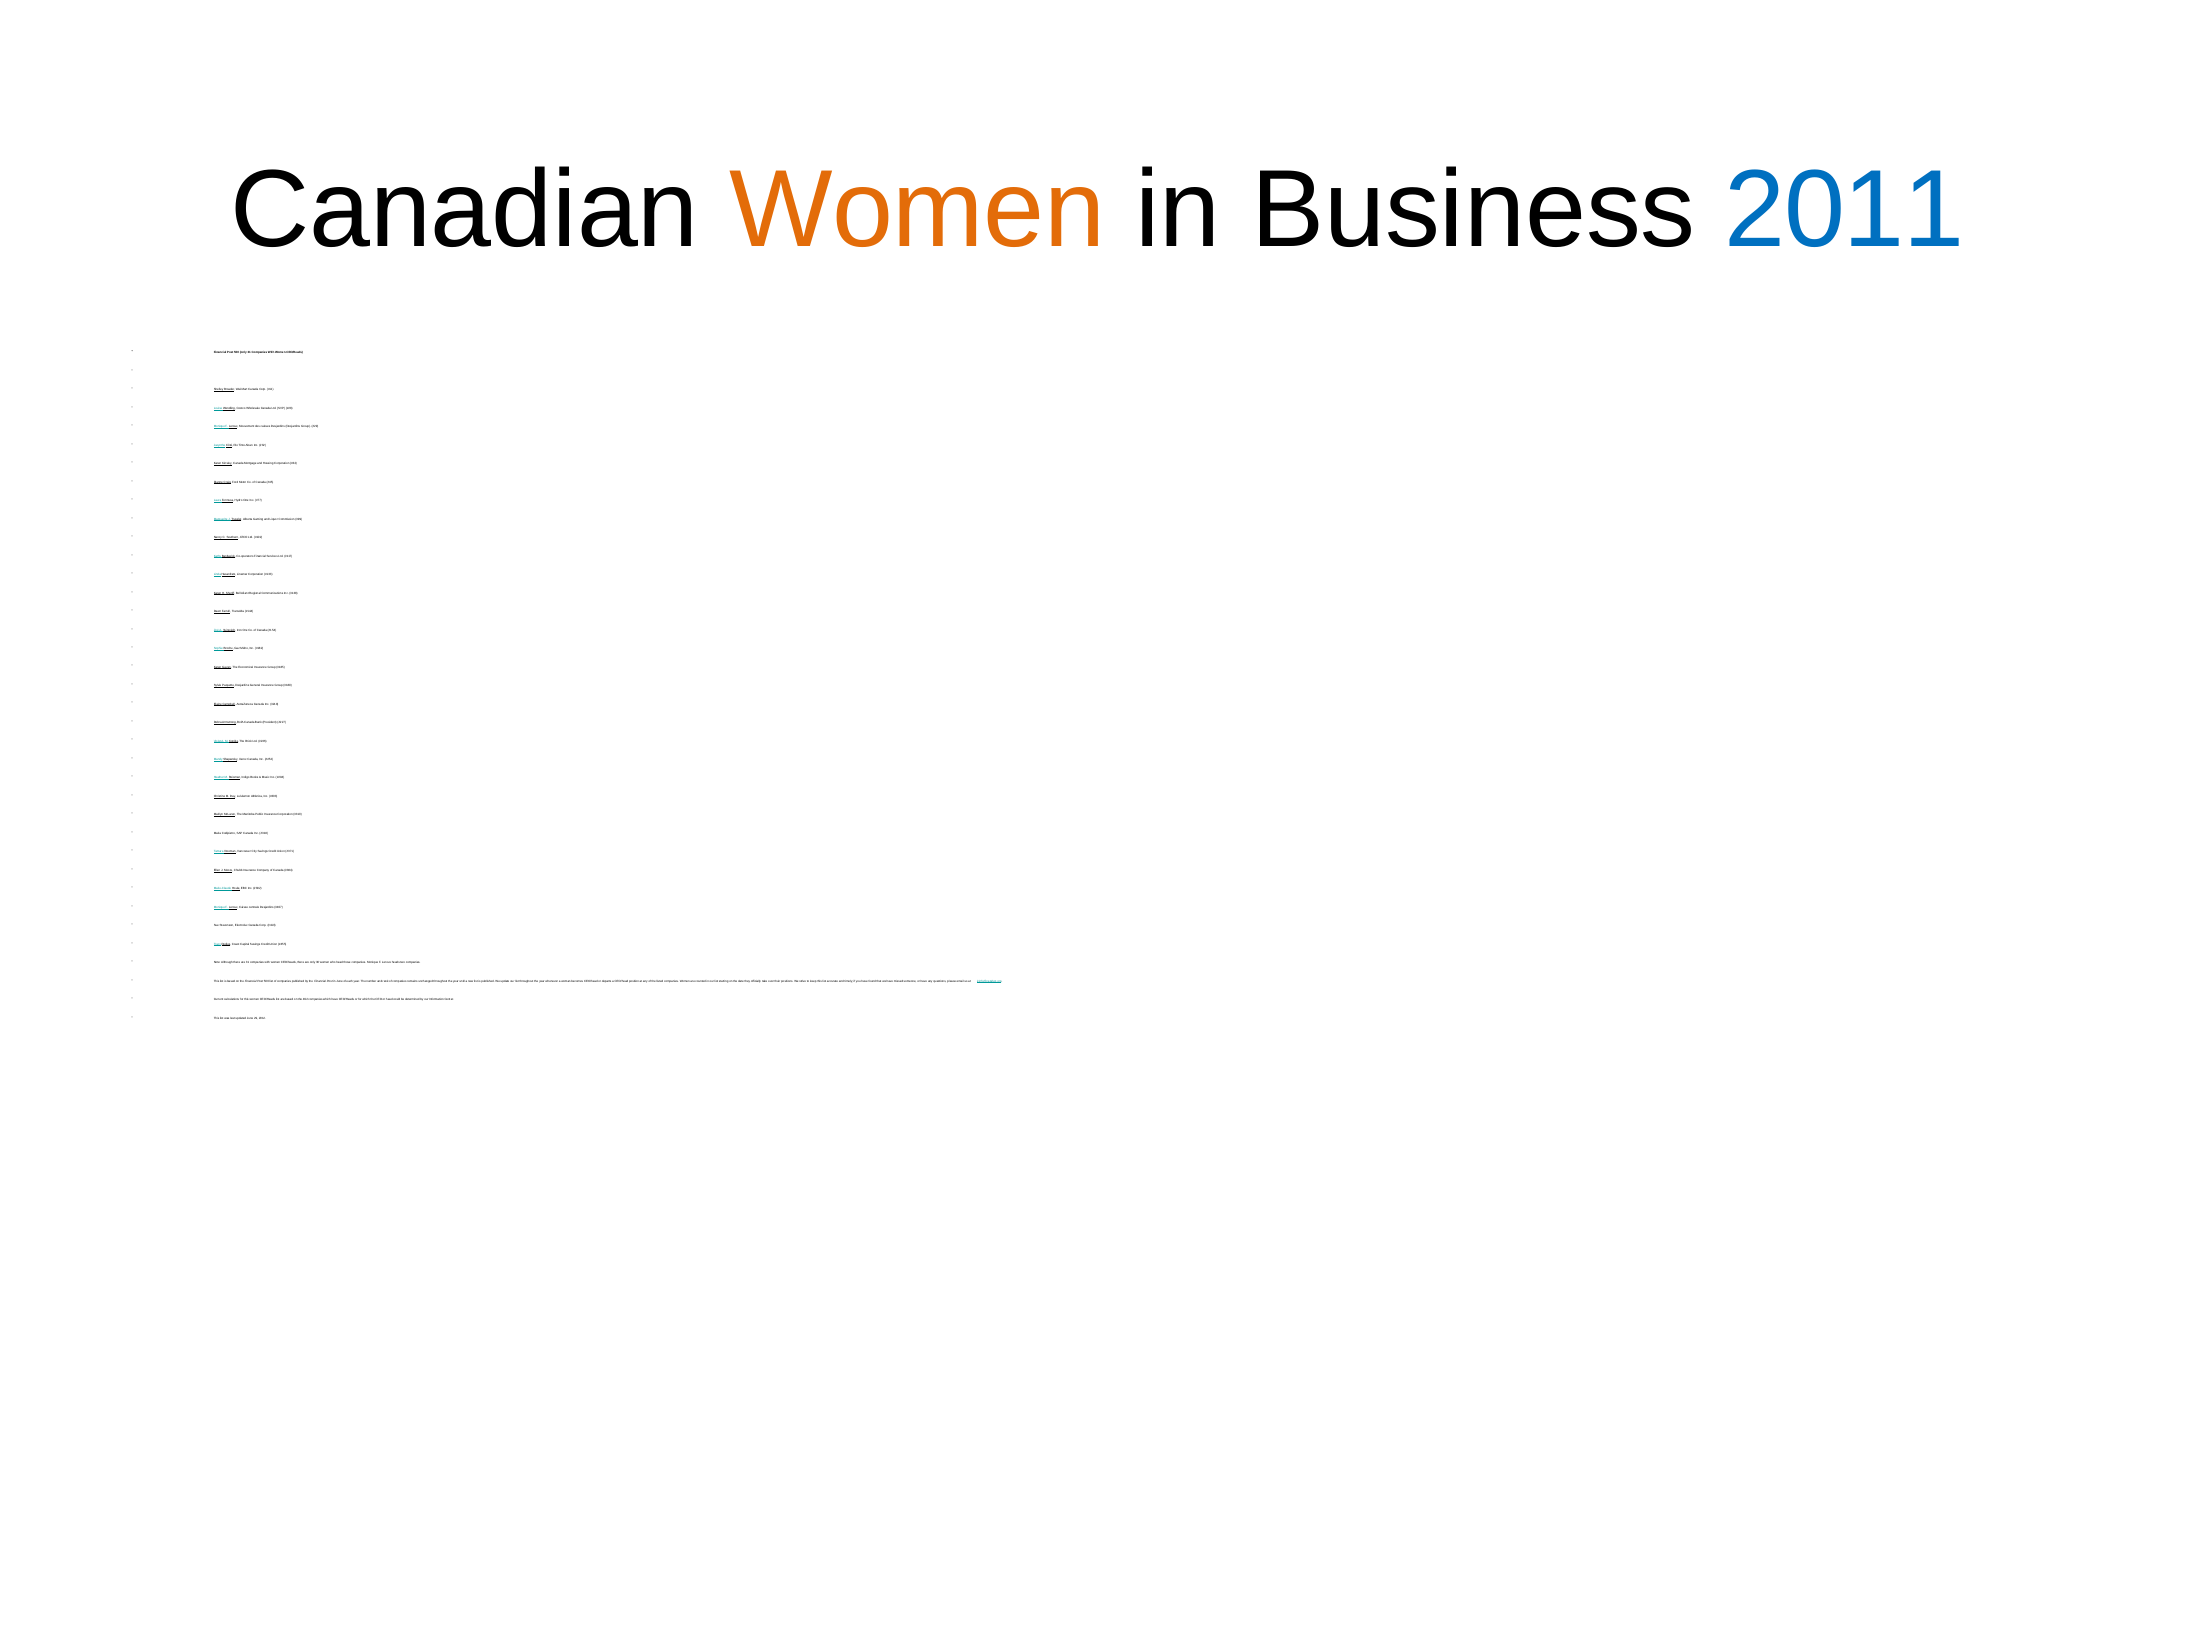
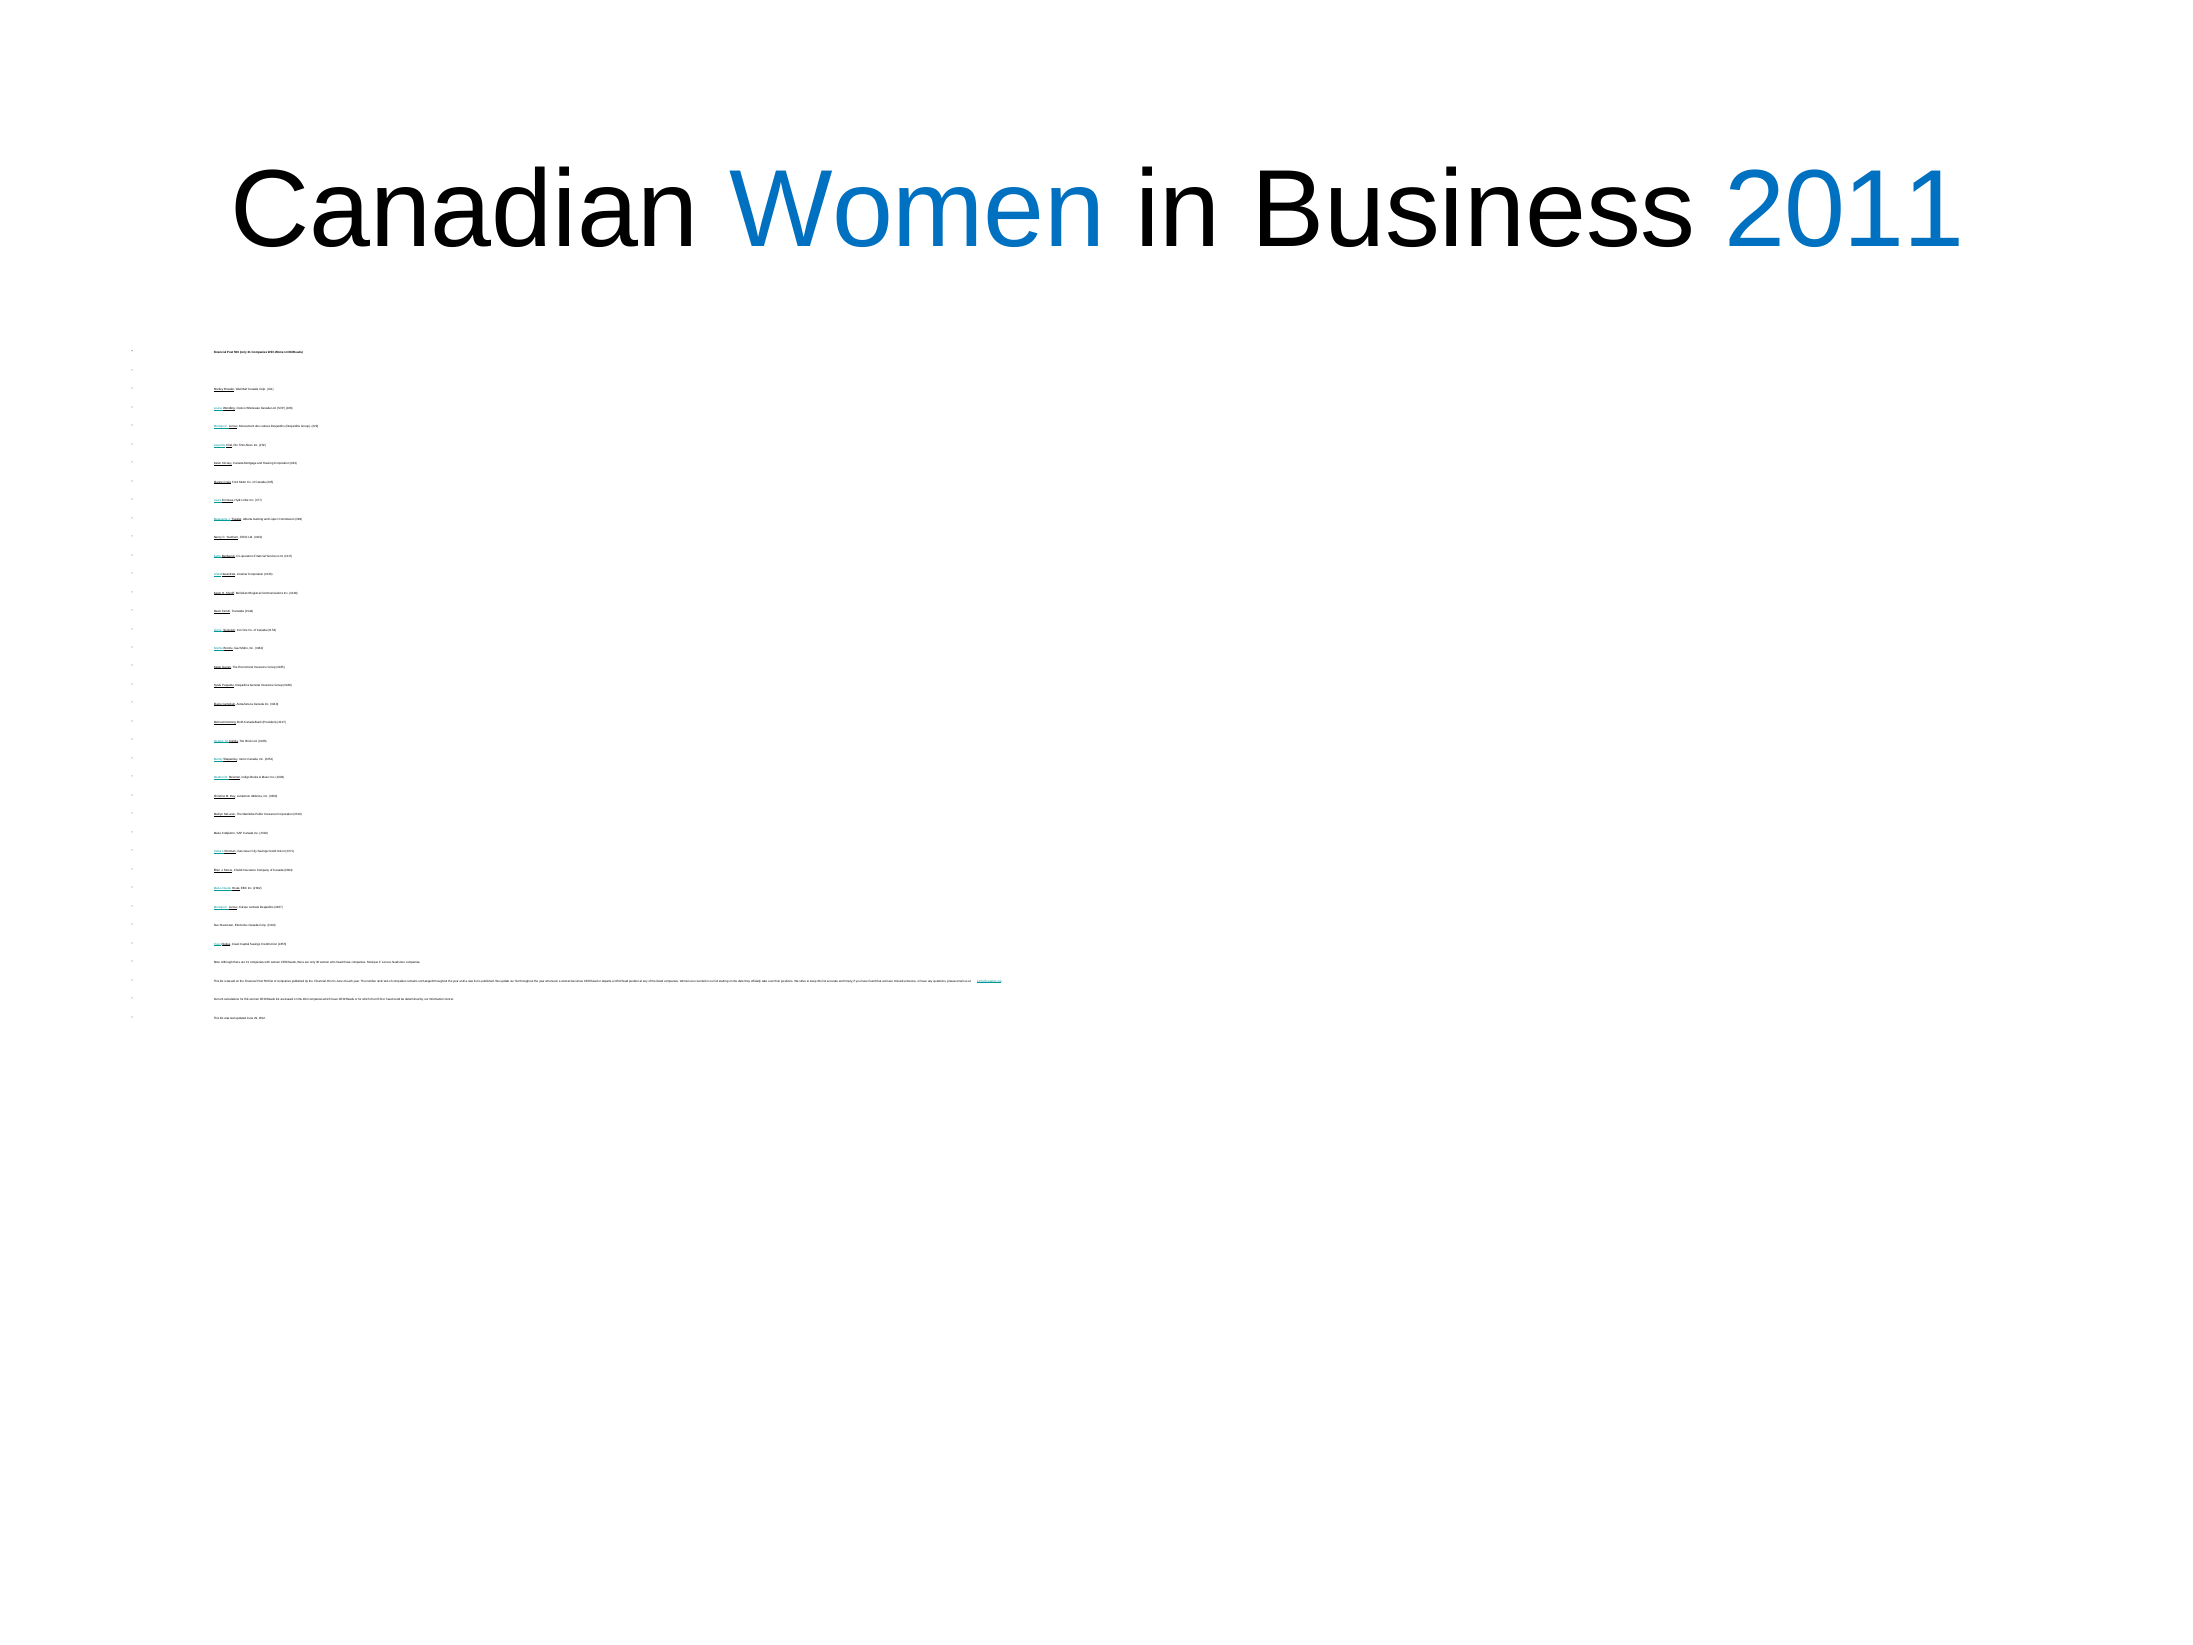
Women colour: orange -> blue (917, 211)
